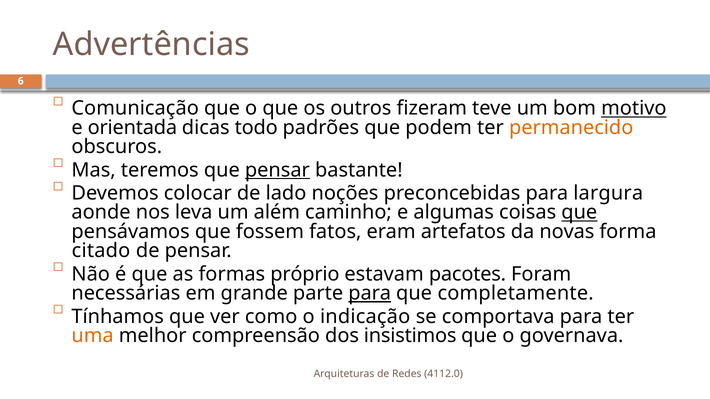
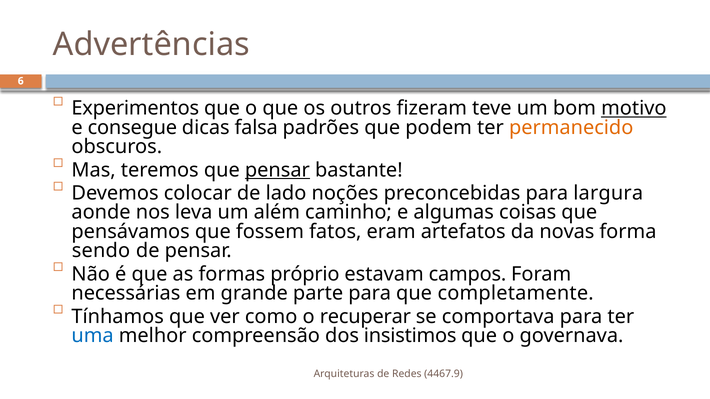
Comunicação: Comunicação -> Experimentos (135, 108)
orientada: orientada -> consegue (132, 128)
todo: todo -> falsa (256, 128)
que underline: present -> none (579, 213)
citado: citado -> sendo (101, 251)
pacotes: pacotes -> campos (467, 274)
para underline: present -> none (370, 293)
indicação: indicação -> recuperar (365, 317)
uma colour: orange -> blue (93, 336)
4112.0: 4112.0 -> 4467.9 (444, 374)
